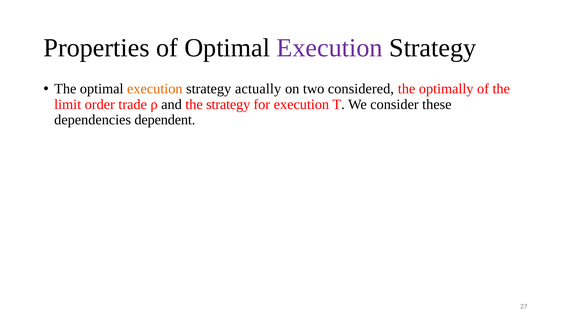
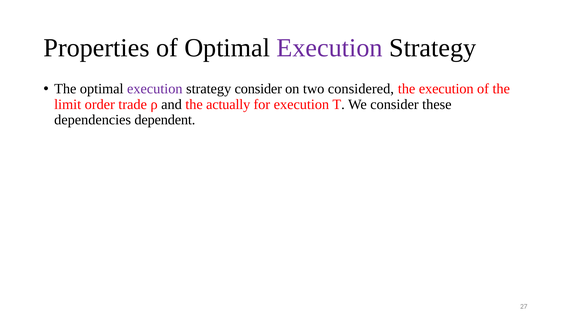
execution colour: orange -> purple (155, 89)
strategy actually: actually -> consider (258, 89)
the optimally: optimally -> execution (446, 89)
the strategy: strategy -> actually (228, 104)
